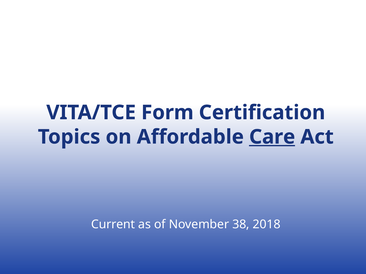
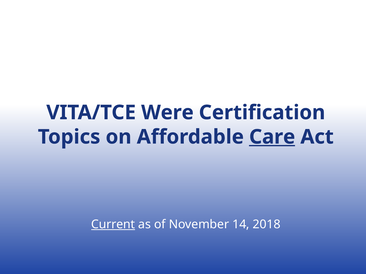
Form: Form -> Were (167, 113)
Current underline: none -> present (113, 225)
38: 38 -> 14 (241, 225)
